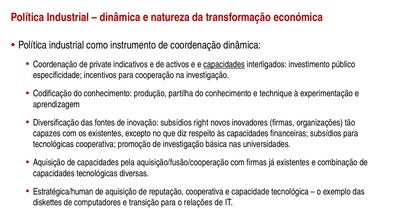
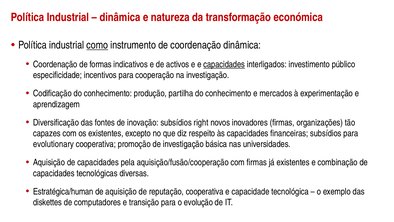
como underline: none -> present (97, 45)
private: private -> formas (101, 64)
technique: technique -> mercados (276, 93)
tecnológicas: tecnológicas -> evolutionary (53, 144)
relações: relações -> evolução (198, 202)
